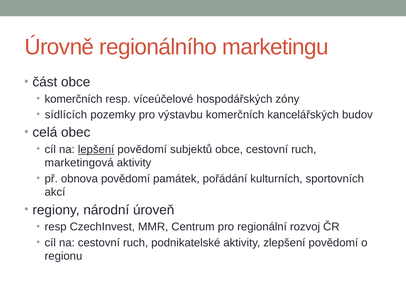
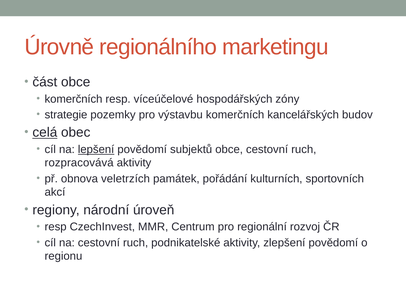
sídlících: sídlících -> strategie (66, 115)
celá underline: none -> present (45, 133)
marketingová: marketingová -> rozpracovává (79, 163)
obnova povědomí: povědomí -> veletrzích (126, 179)
